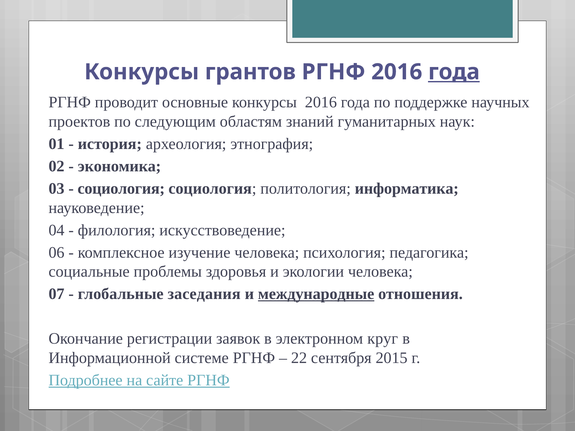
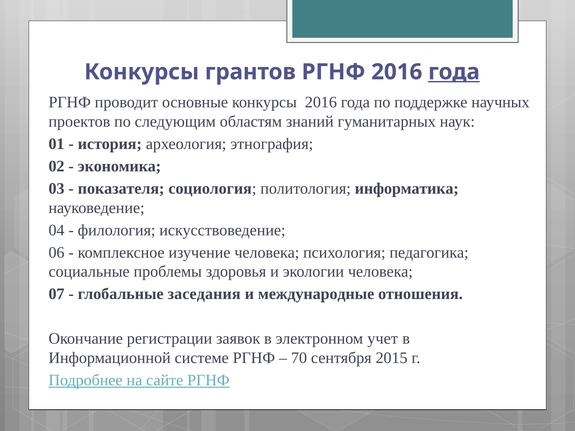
социология: социология -> показателя (121, 189)
международные underline: present -> none (316, 294)
круг: круг -> учет (383, 339)
22: 22 -> 70 (299, 358)
